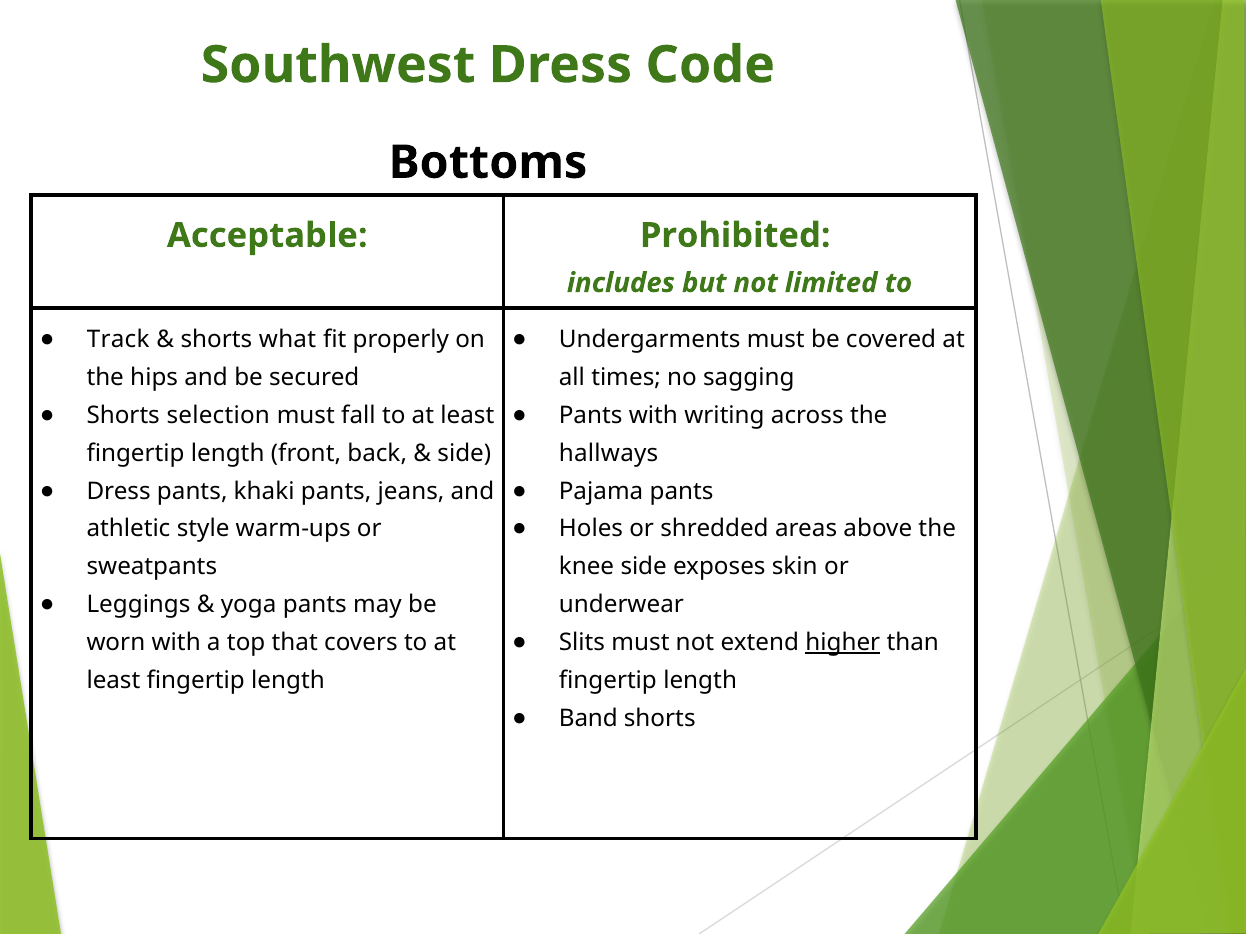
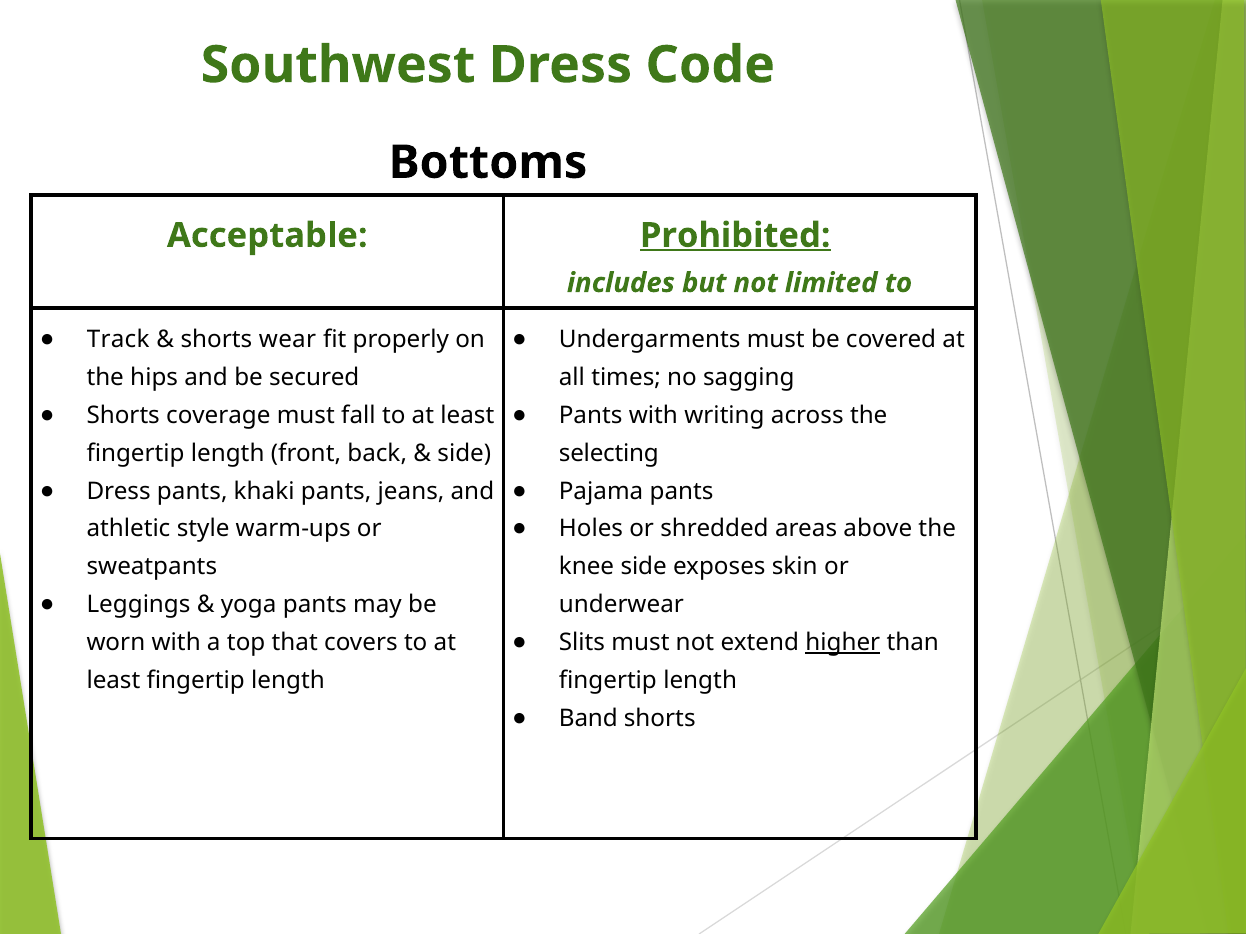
Prohibited underline: none -> present (735, 236)
what: what -> wear (288, 340)
selection: selection -> coverage (218, 415)
hallways: hallways -> selecting (609, 453)
